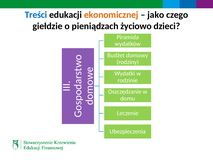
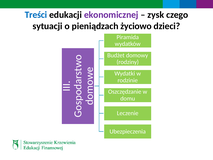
ekonomicznej colour: orange -> purple (111, 15)
jako: jako -> zysk (156, 15)
giełdzie: giełdzie -> sytuacji (48, 26)
